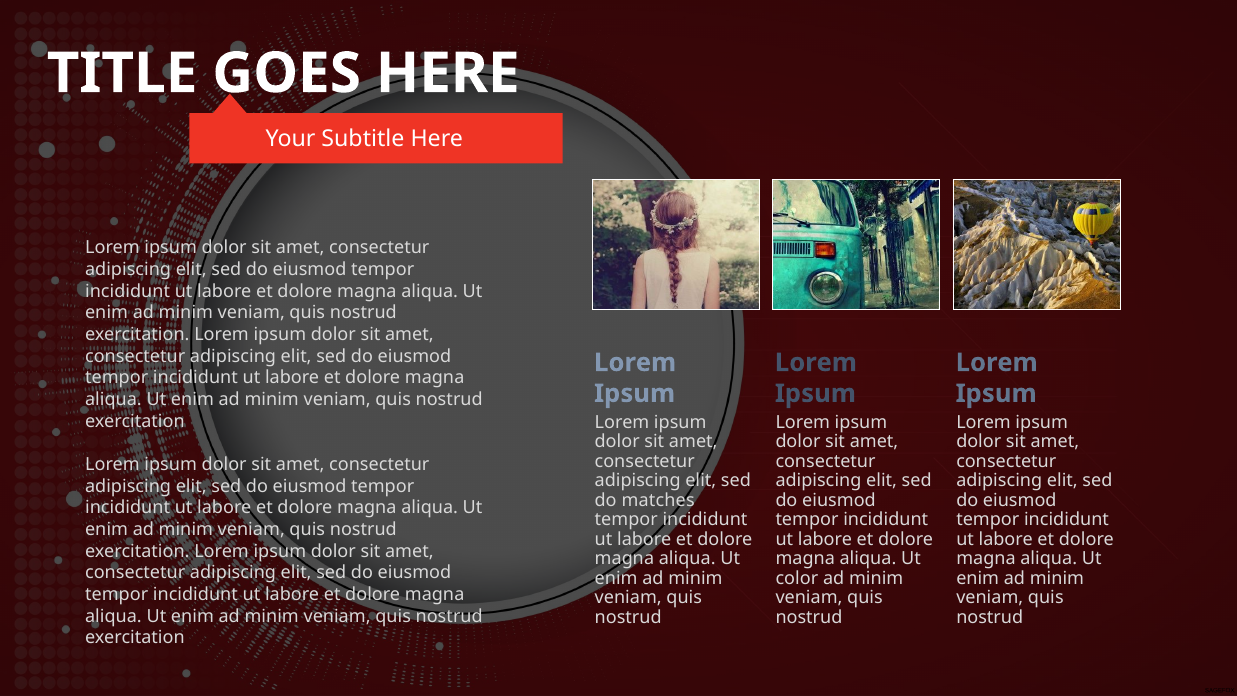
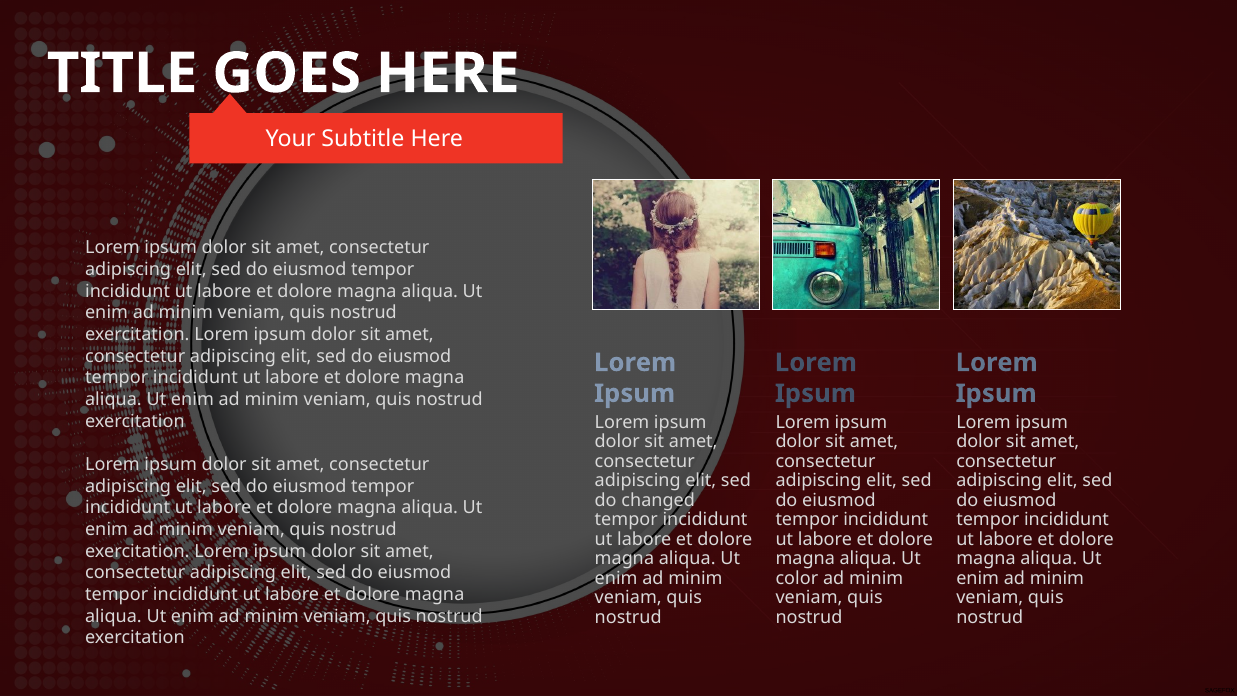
matches: matches -> changed (658, 500)
